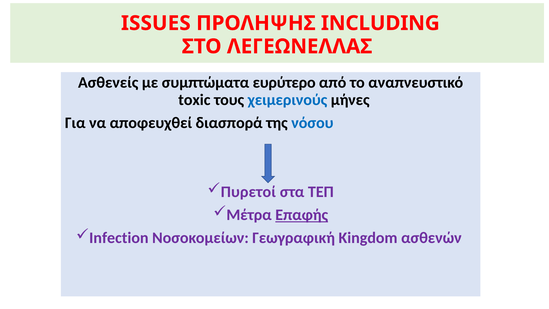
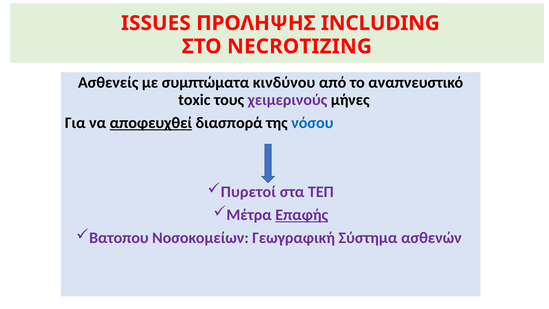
ΛΕΓΕΩΝΕΛΛΑΣ: ΛΕΓΕΩΝΕΛΛΑΣ -> NECROTIZING (299, 46)
ευρύτερο: ευρύτερο -> κινδύνου (284, 83)
χειμερινούς colour: blue -> purple (287, 100)
αποφευχθεί underline: none -> present (151, 123)
Infection: Infection -> Βατοπου (119, 238)
Kingdom: Kingdom -> Σύστημα (368, 238)
